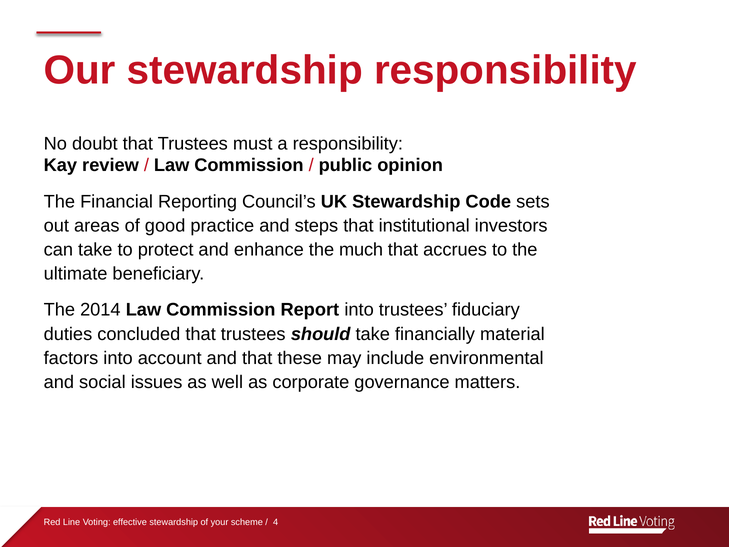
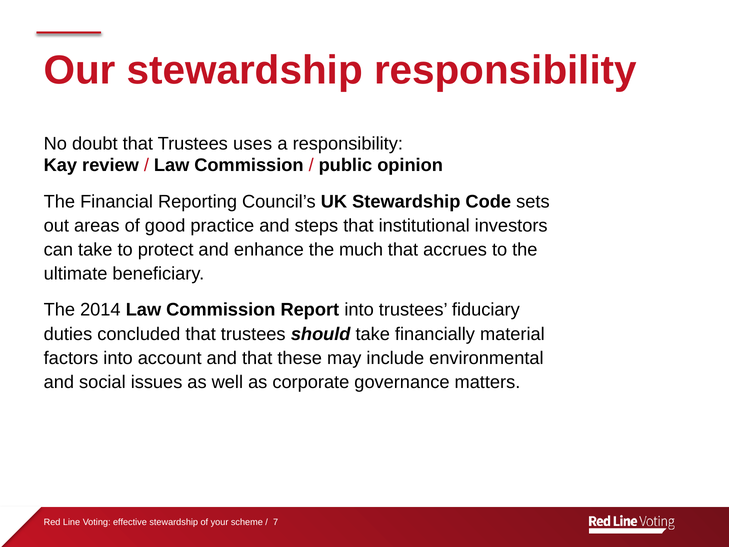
must: must -> uses (253, 143)
4: 4 -> 7 (276, 522)
